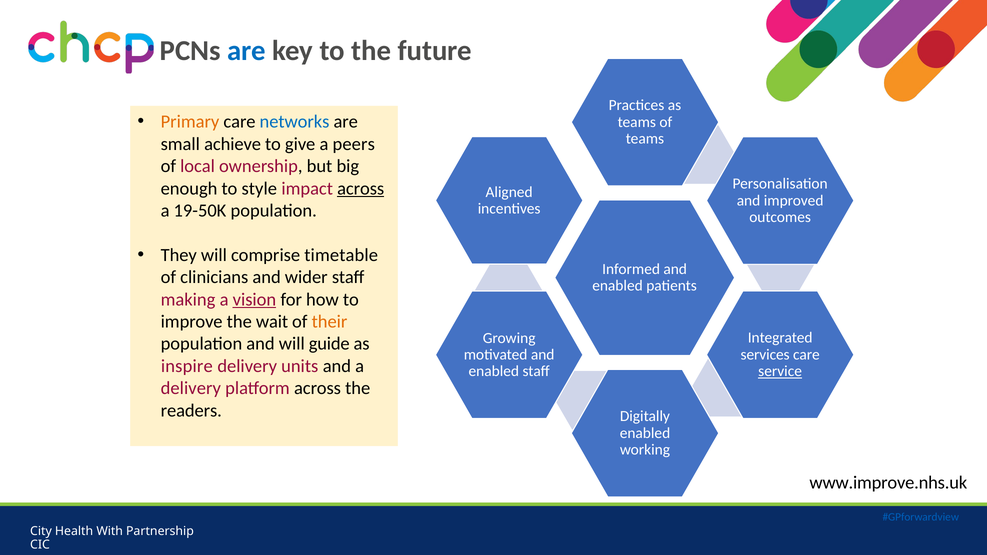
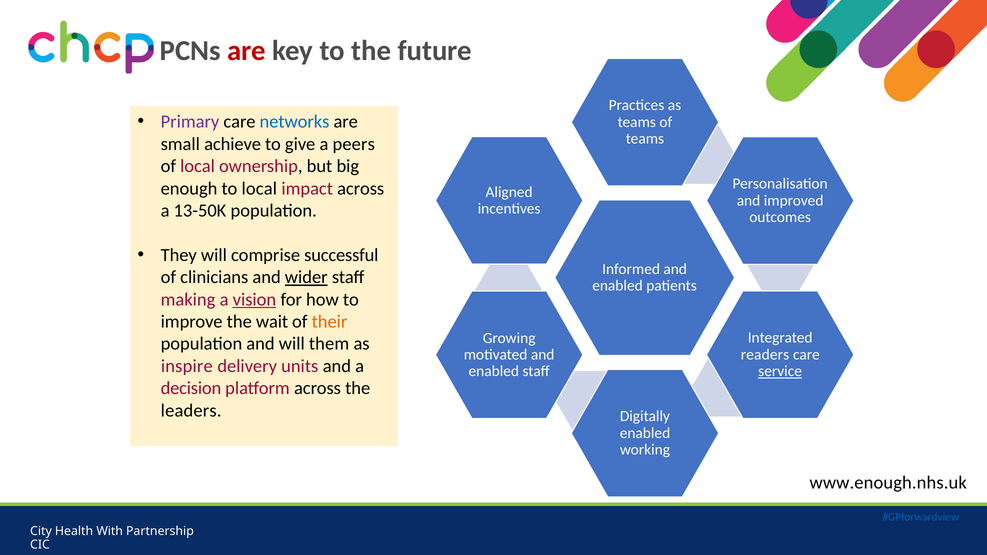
are colour: blue -> red (247, 51)
Primary colour: orange -> purple (190, 122)
to style: style -> local (259, 189)
across underline: present -> none (361, 189)
19-50K: 19-50K -> 13-50K (200, 211)
timetable: timetable -> successful (341, 255)
wider underline: none -> present (306, 277)
guide: guide -> them (329, 344)
services: services -> readers (765, 355)
delivery: delivery -> decision (191, 388)
readers: readers -> leaders (191, 411)
www.improve.nhs.uk: www.improve.nhs.uk -> www.enough.nhs.uk (888, 483)
